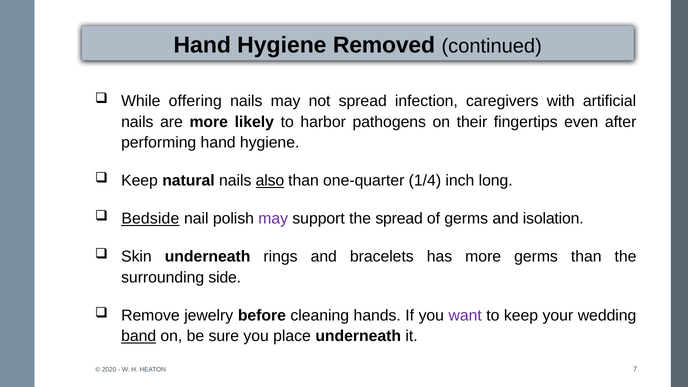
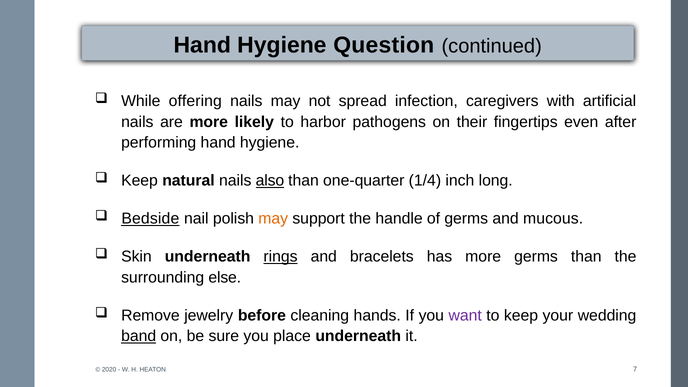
Removed: Removed -> Question (384, 45)
may colour: purple -> orange (273, 219)
the spread: spread -> handle (399, 219)
isolation: isolation -> mucous (553, 219)
rings underline: none -> present (281, 257)
side: side -> else (225, 277)
